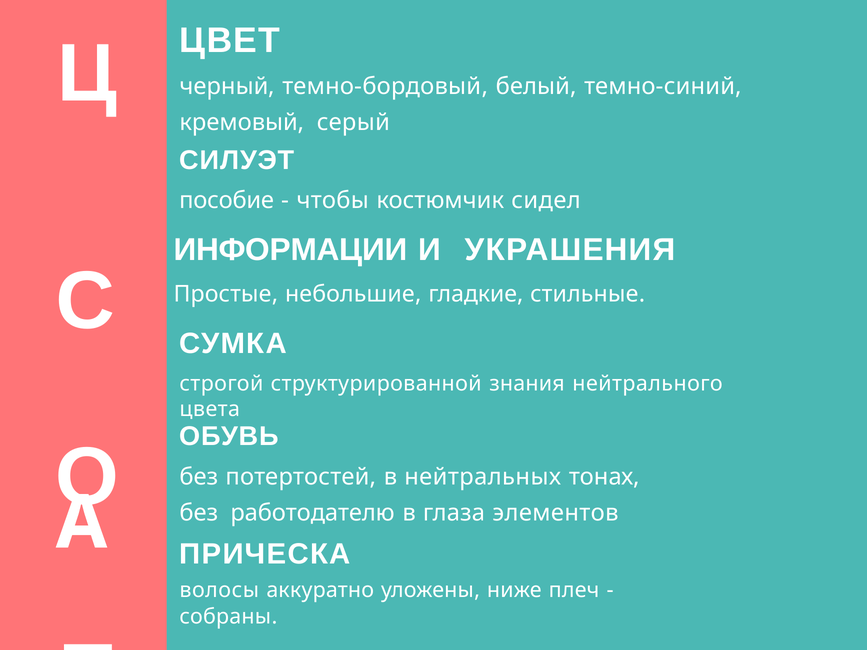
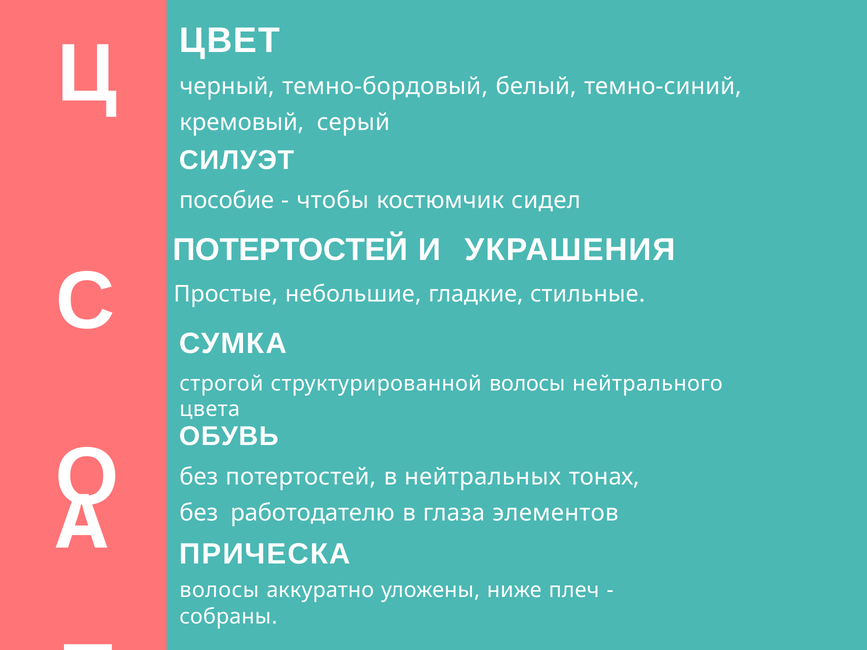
ИНФОРМАЦИИ: ИНФОРМАЦИИ -> ПОТЕРТОСТЕЙ (291, 250)
структурированной знания: знания -> волосы (527, 384)
